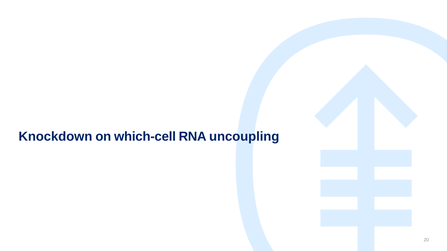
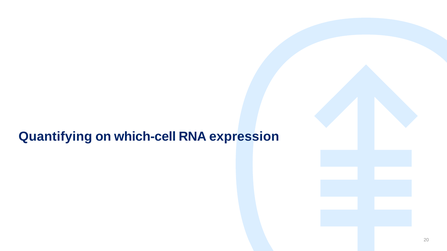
Knockdown: Knockdown -> Quantifying (55, 137)
uncoupling: uncoupling -> expression (244, 137)
